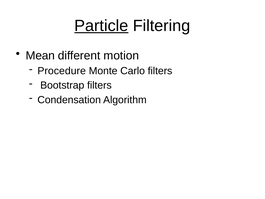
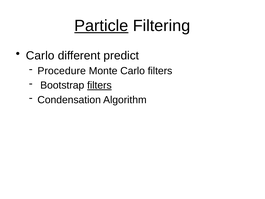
Mean: Mean -> Carlo (40, 56)
motion: motion -> predict (121, 56)
filters underline: none -> present (99, 85)
